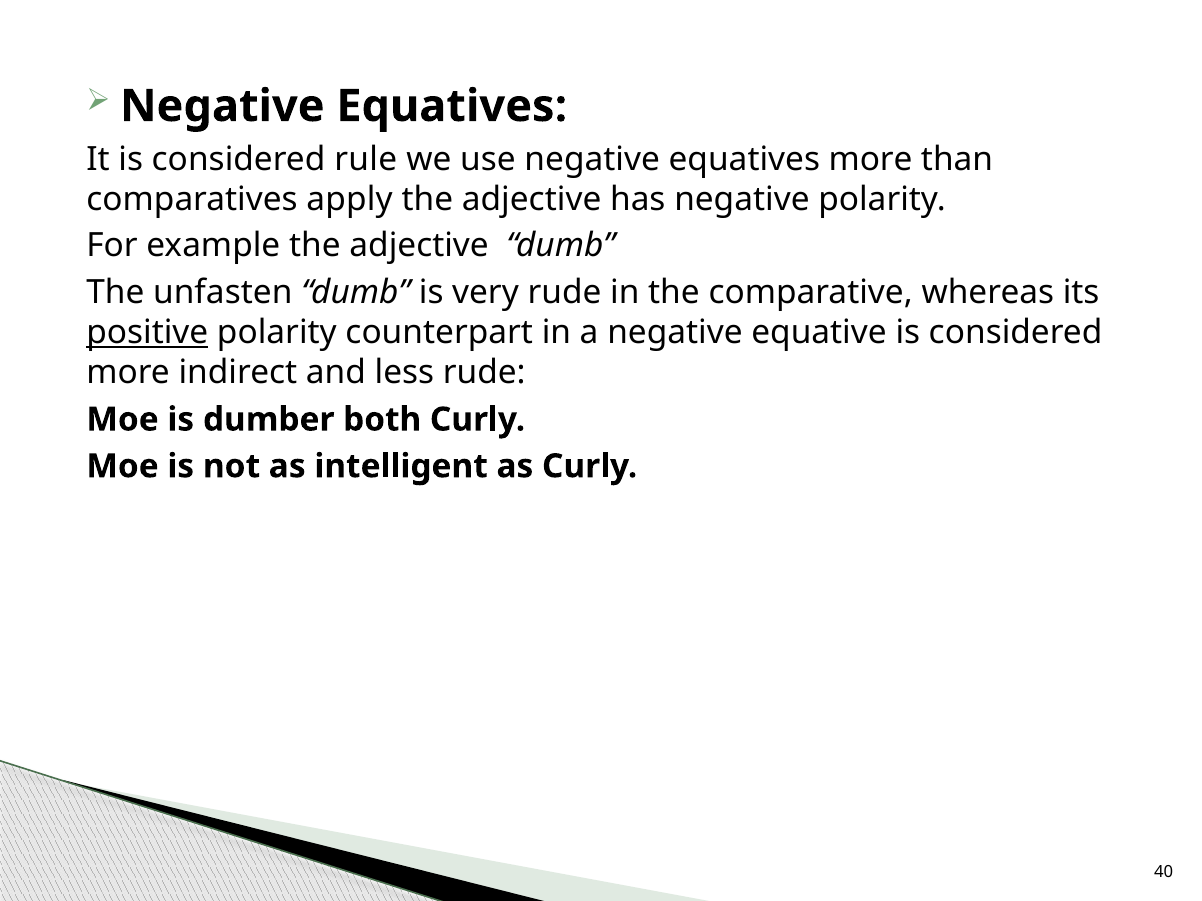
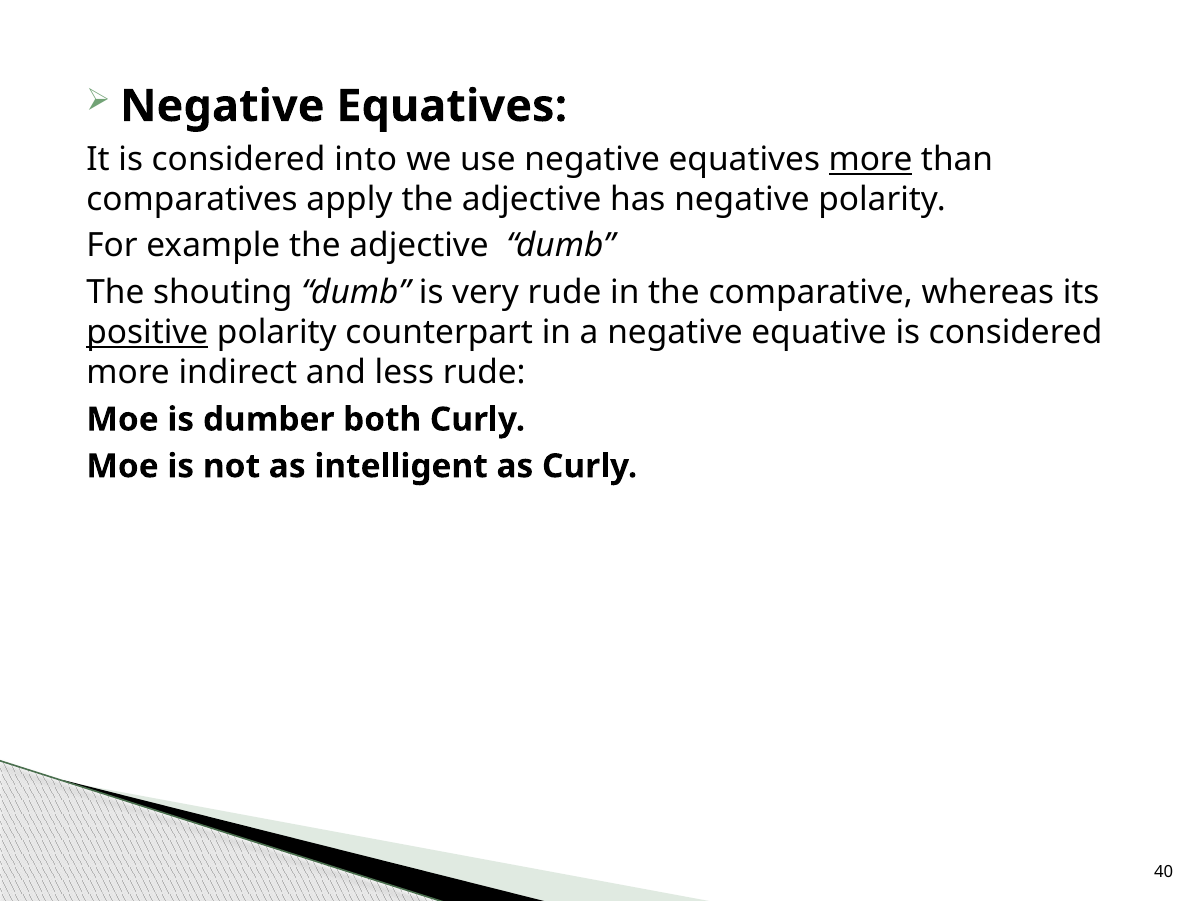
rule: rule -> into (366, 159)
more underline: none -> present (871, 159)
unfasten: unfasten -> shouting (223, 293)
